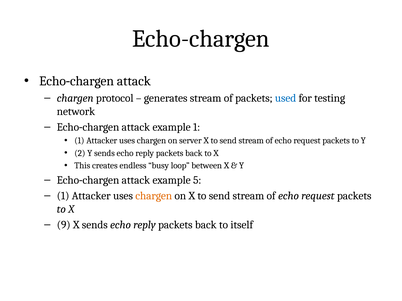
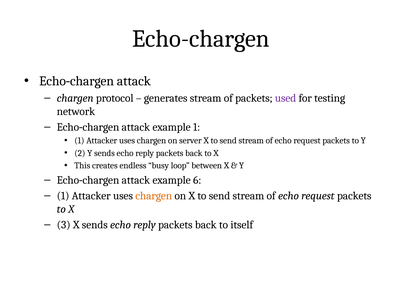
used colour: blue -> purple (286, 98)
5: 5 -> 6 (197, 180)
9: 9 -> 3 (64, 225)
